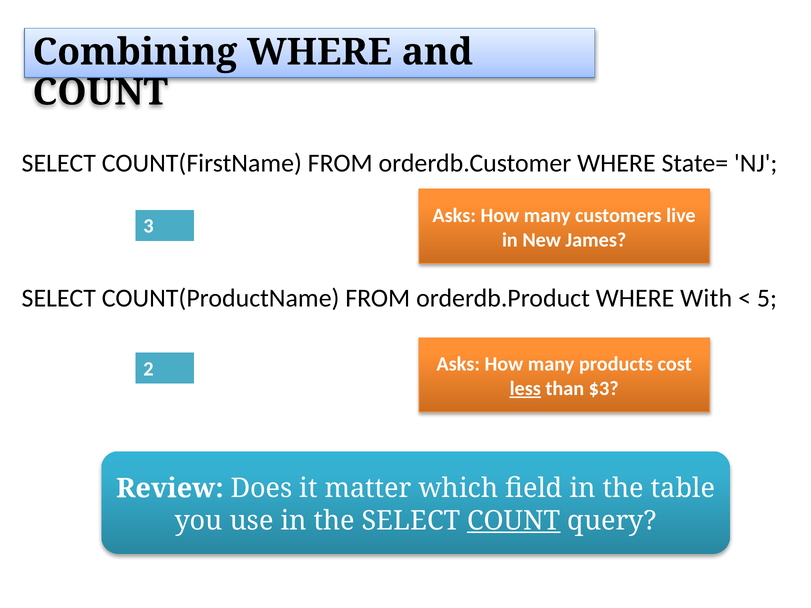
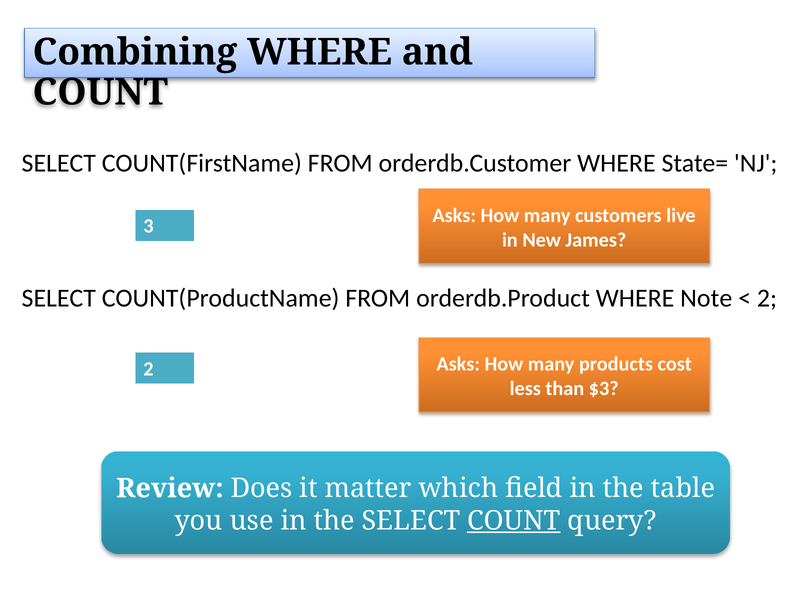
With: With -> Note (706, 298)
5: 5 -> 2 (767, 298)
less underline: present -> none (525, 389)
